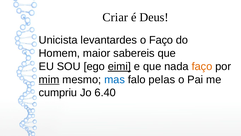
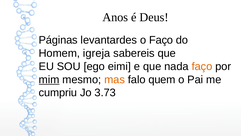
Criar: Criar -> Anos (115, 17)
Unicista: Unicista -> Páginas (58, 40)
maior: maior -> igreja (97, 53)
eimi underline: present -> none (119, 66)
mas colour: blue -> orange (115, 79)
pelas: pelas -> quem (162, 79)
6.40: 6.40 -> 3.73 (105, 92)
